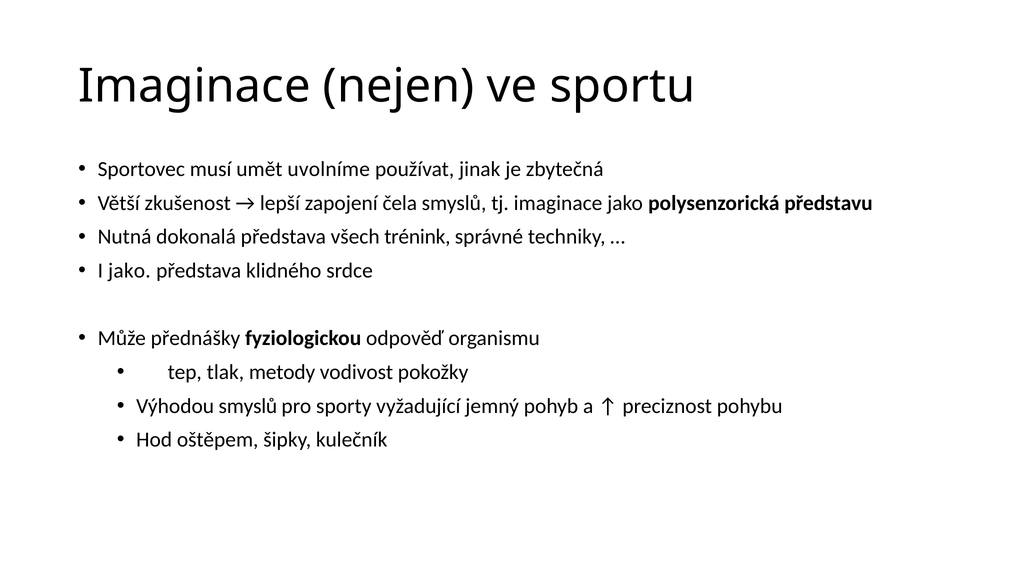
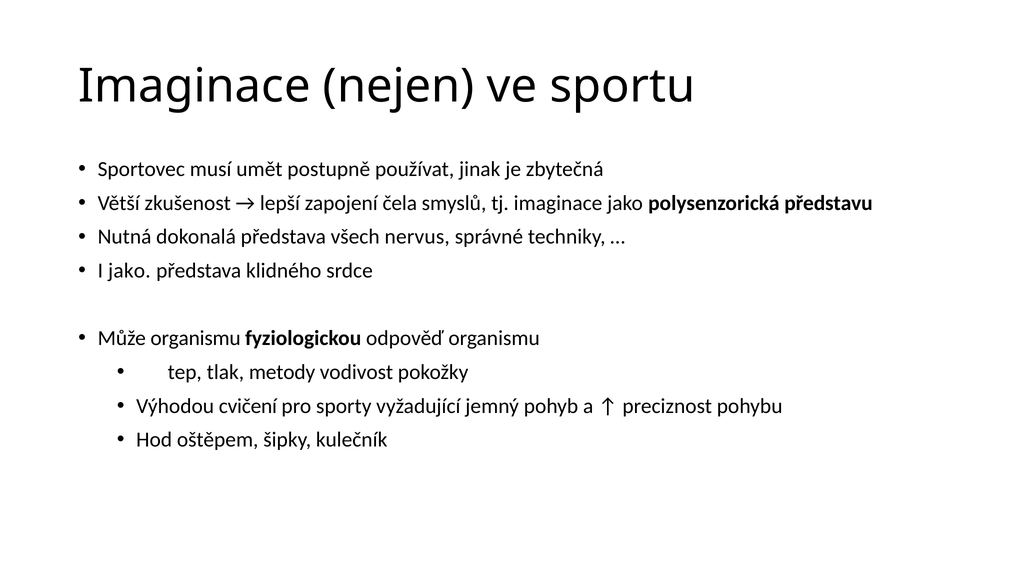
uvolníme: uvolníme -> postupně (329, 169)
trénink: trénink -> nervus (417, 237)
Může přednášky: přednášky -> organismu (196, 338)
Výhodou smyslů: smyslů -> cvičení (248, 406)
